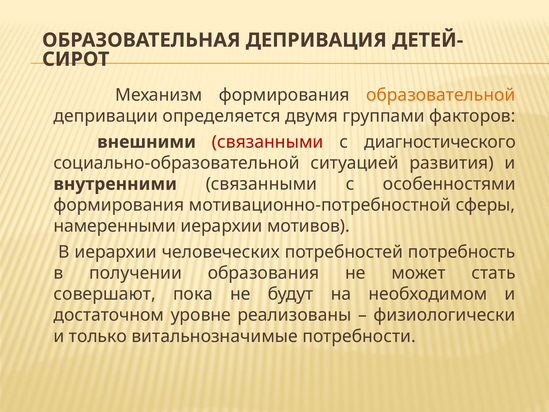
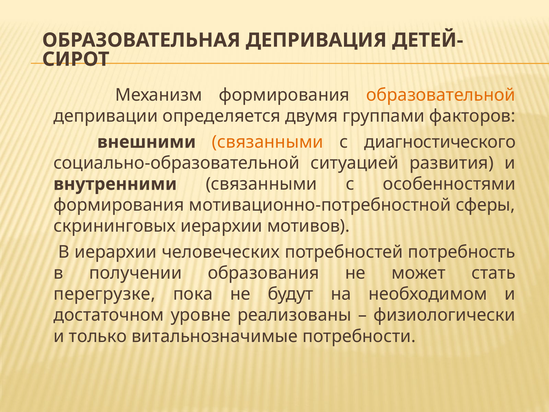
связанными colour: red -> orange (268, 142)
намеренными: намеренными -> скрининговых (115, 226)
совершают: совершают -> перегрузке (105, 294)
